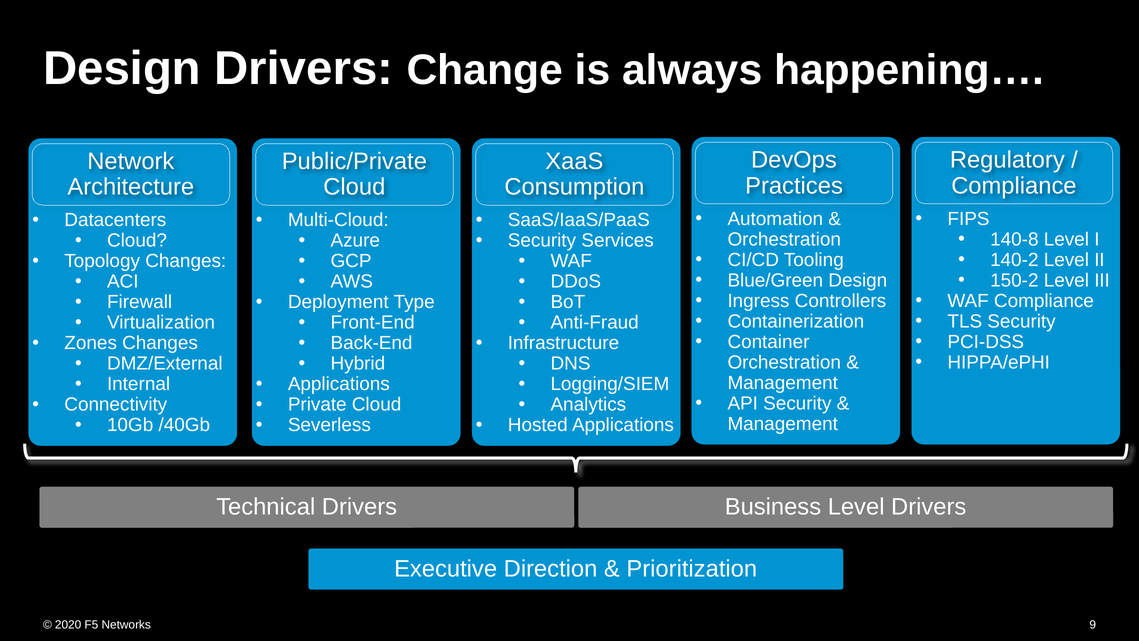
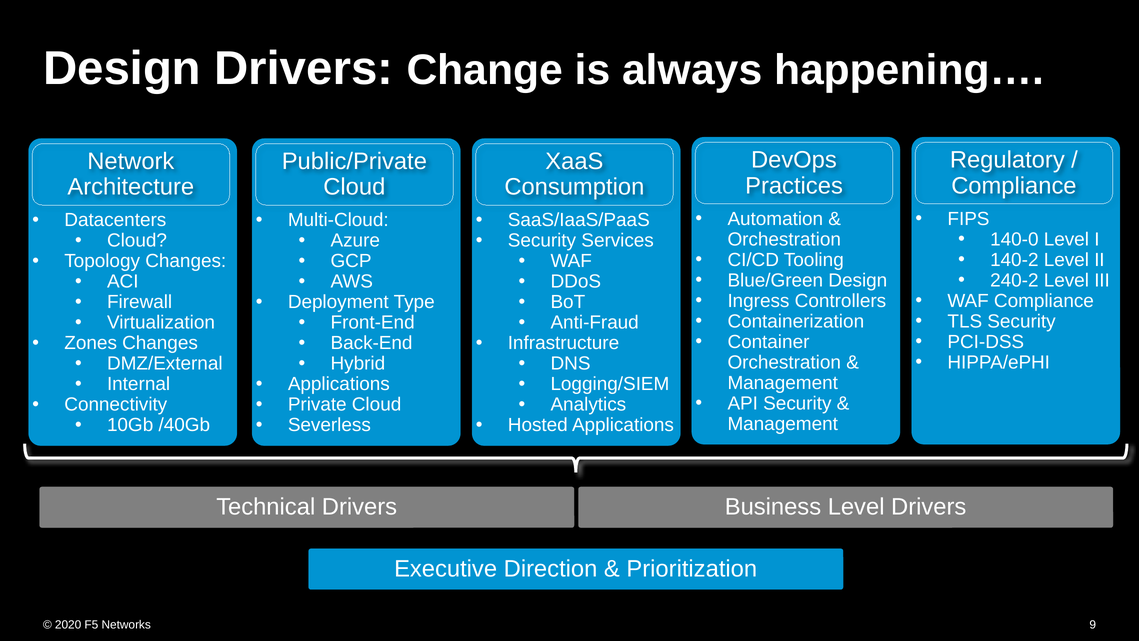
140-8: 140-8 -> 140-0 (1014, 239)
150-2: 150-2 -> 240-2 (1014, 280)
